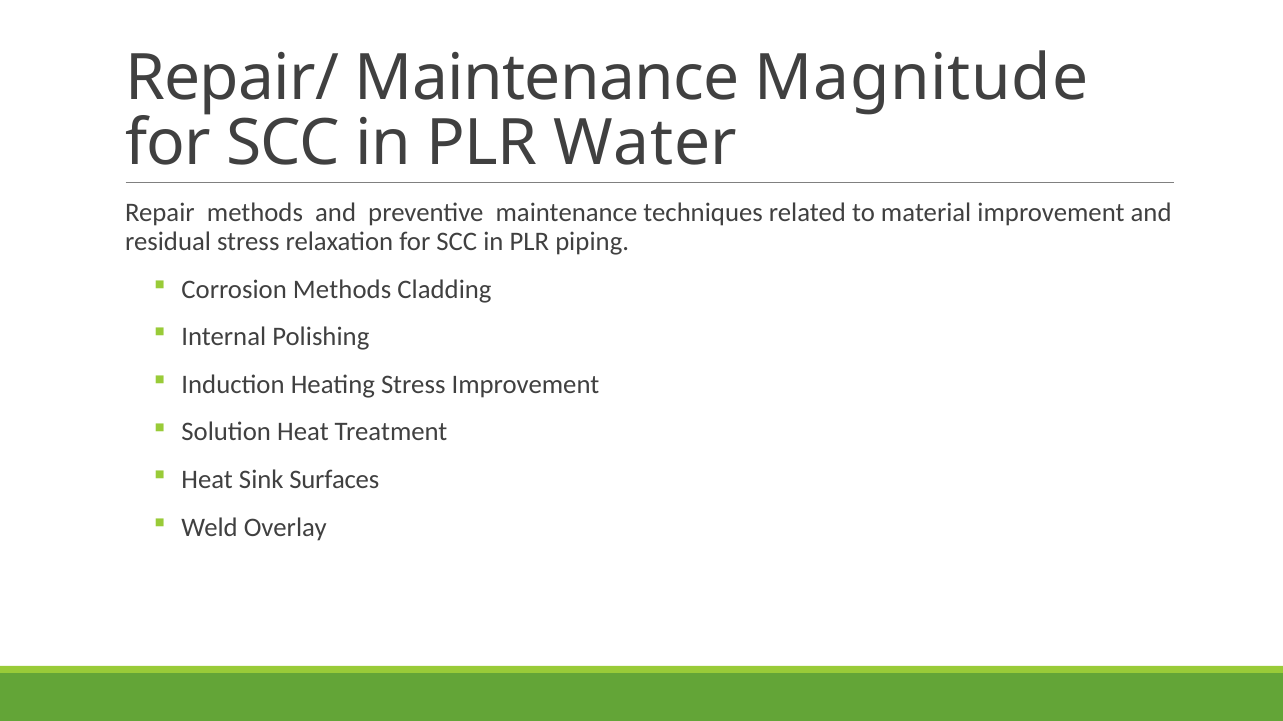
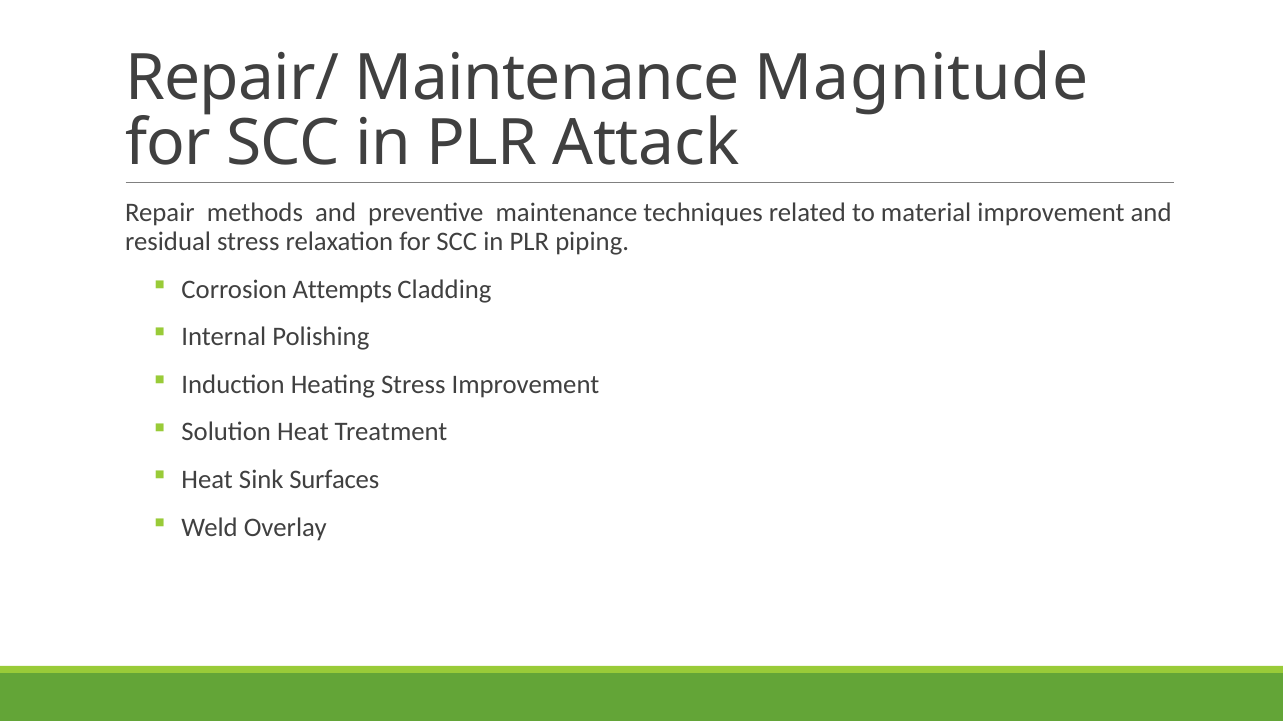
Water: Water -> Attack (646, 144)
Corrosion Methods: Methods -> Attempts (342, 290)
